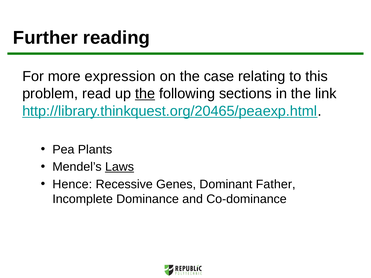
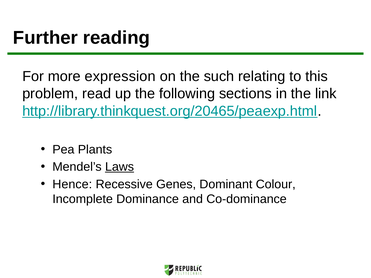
case: case -> such (219, 76)
the underline: present -> none (145, 94)
Father: Father -> Colour (276, 184)
